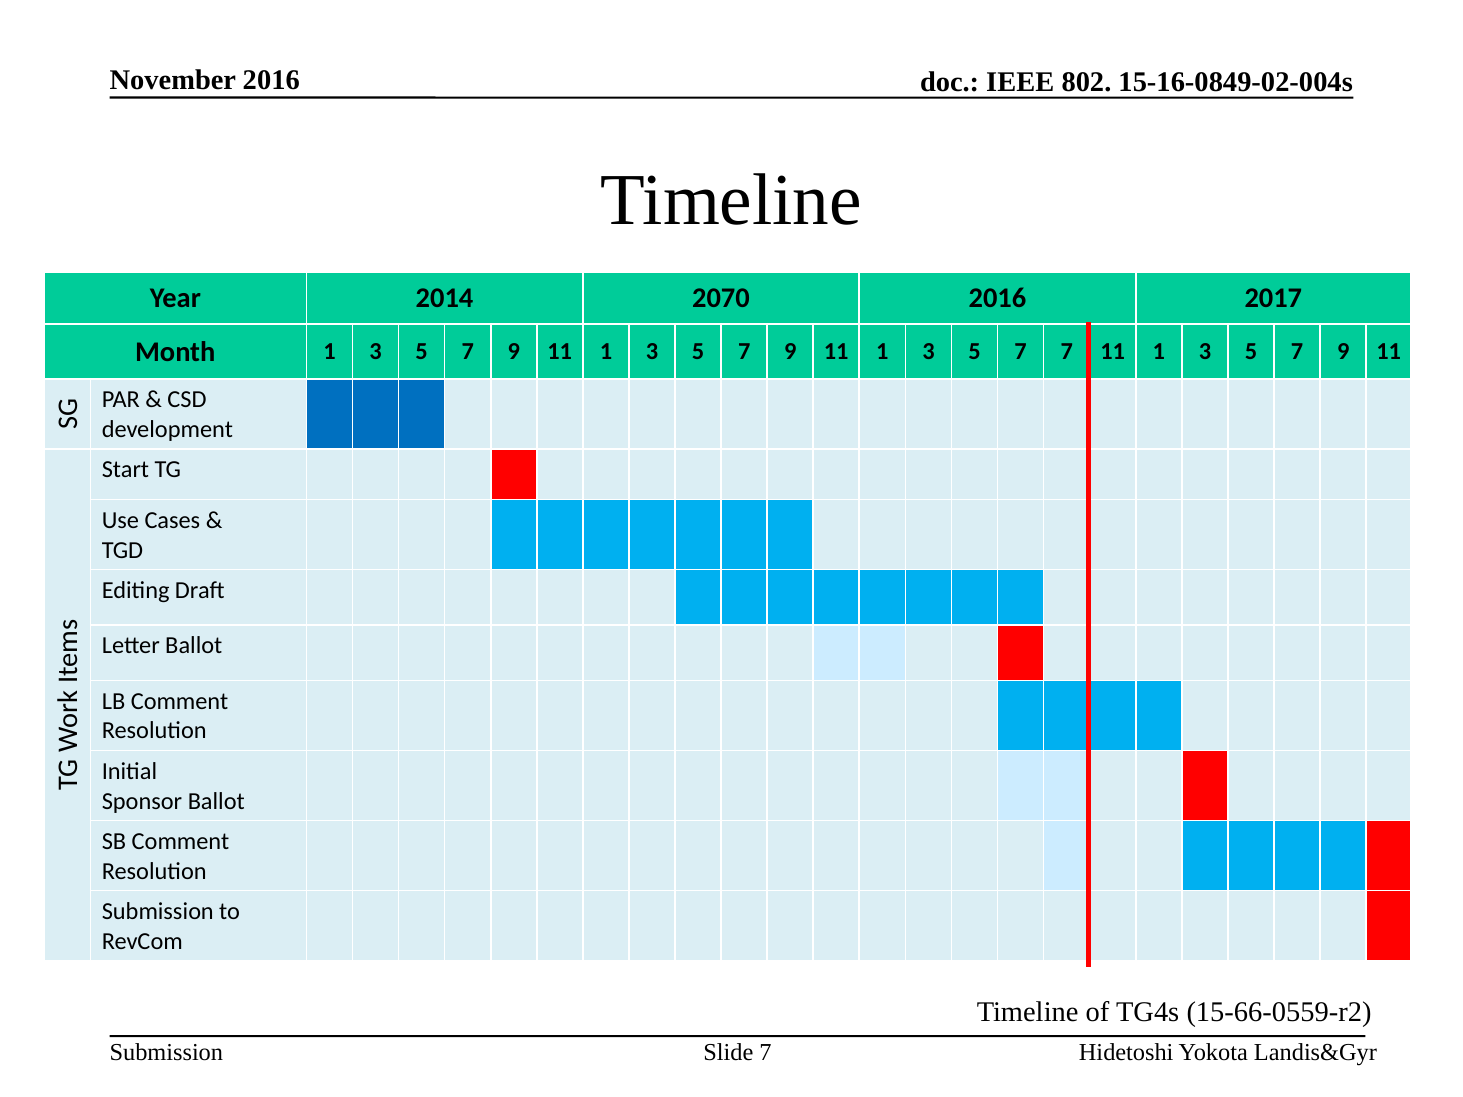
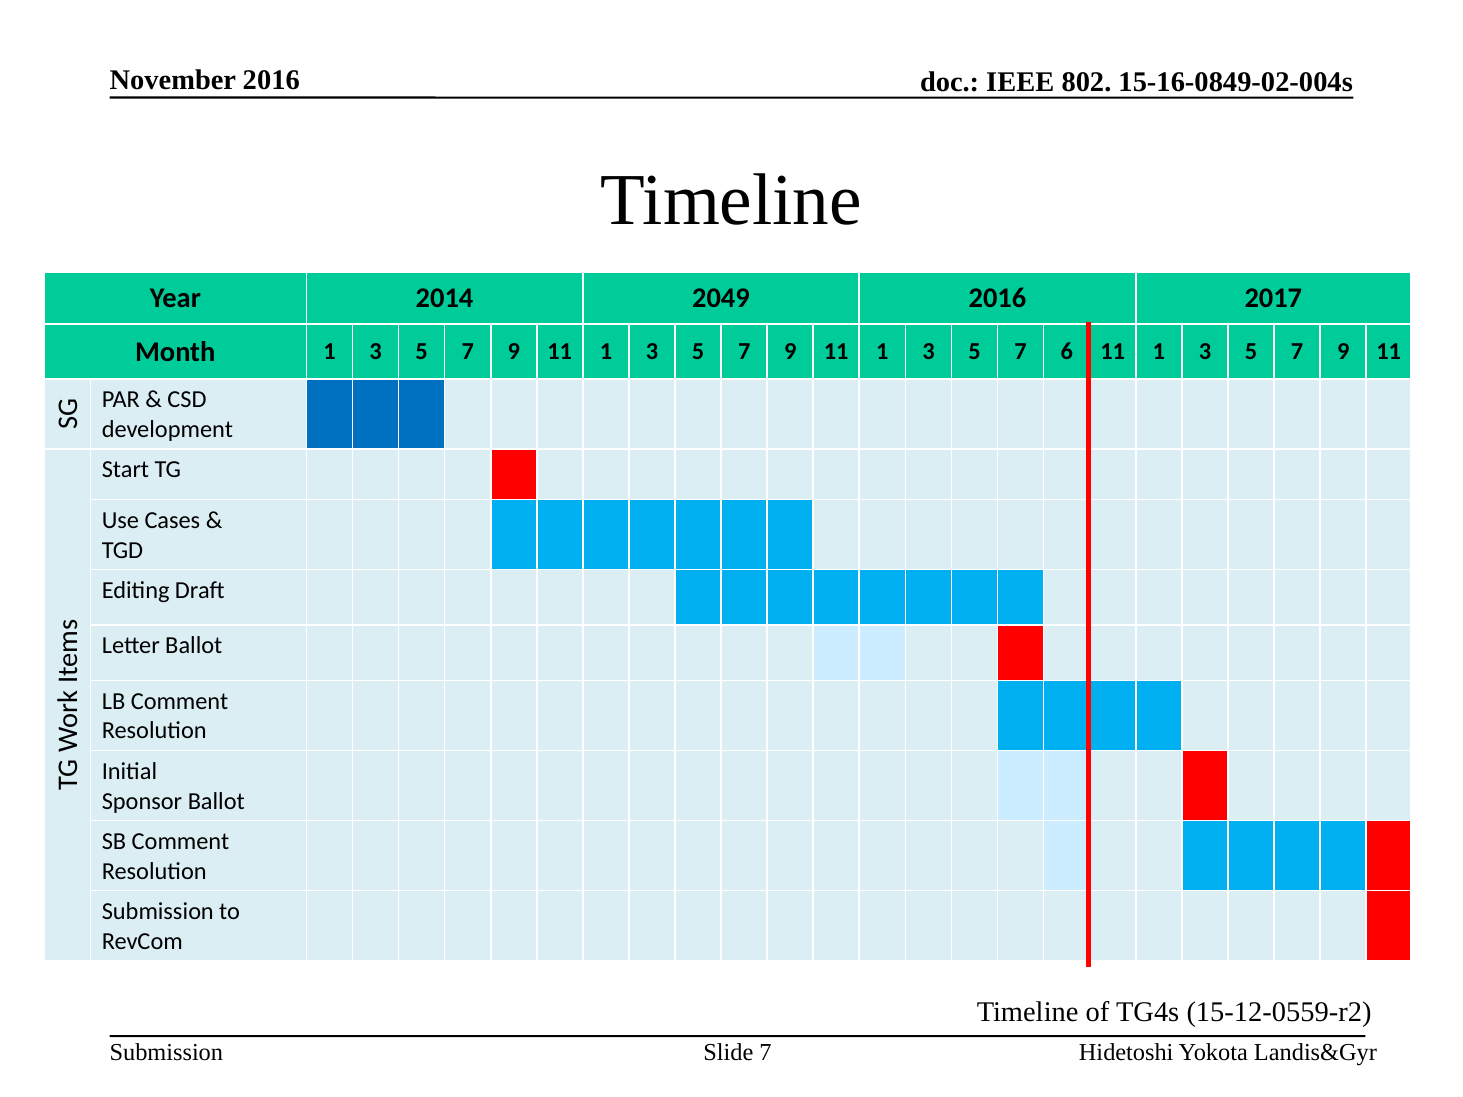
2070: 2070 -> 2049 (721, 298)
7 7: 7 -> 6 (1067, 352)
15-66-0559-r2: 15-66-0559-r2 -> 15-12-0559-r2 (1279, 1013)
